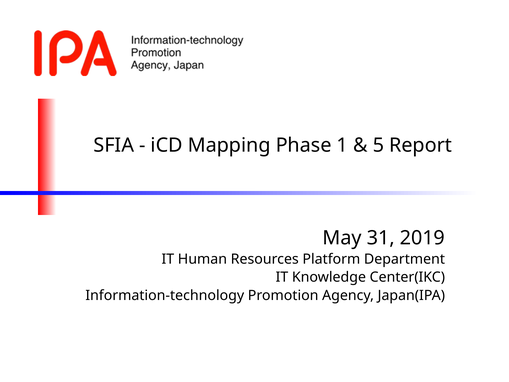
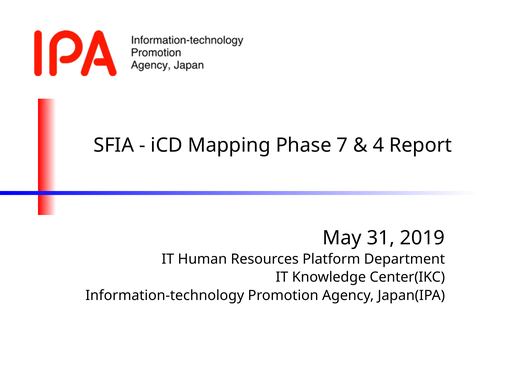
1: 1 -> 7 (342, 145)
5: 5 -> 4 (378, 145)
